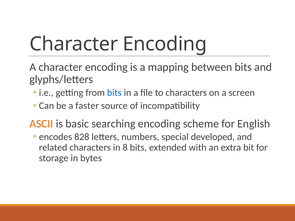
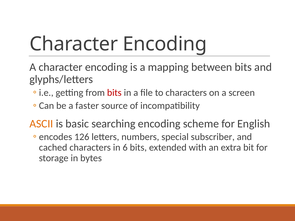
bits colour: blue -> red (114, 93)
828: 828 -> 126 (82, 137)
developed: developed -> subscriber (213, 137)
related: related -> cached (53, 148)
8: 8 -> 6 (125, 148)
